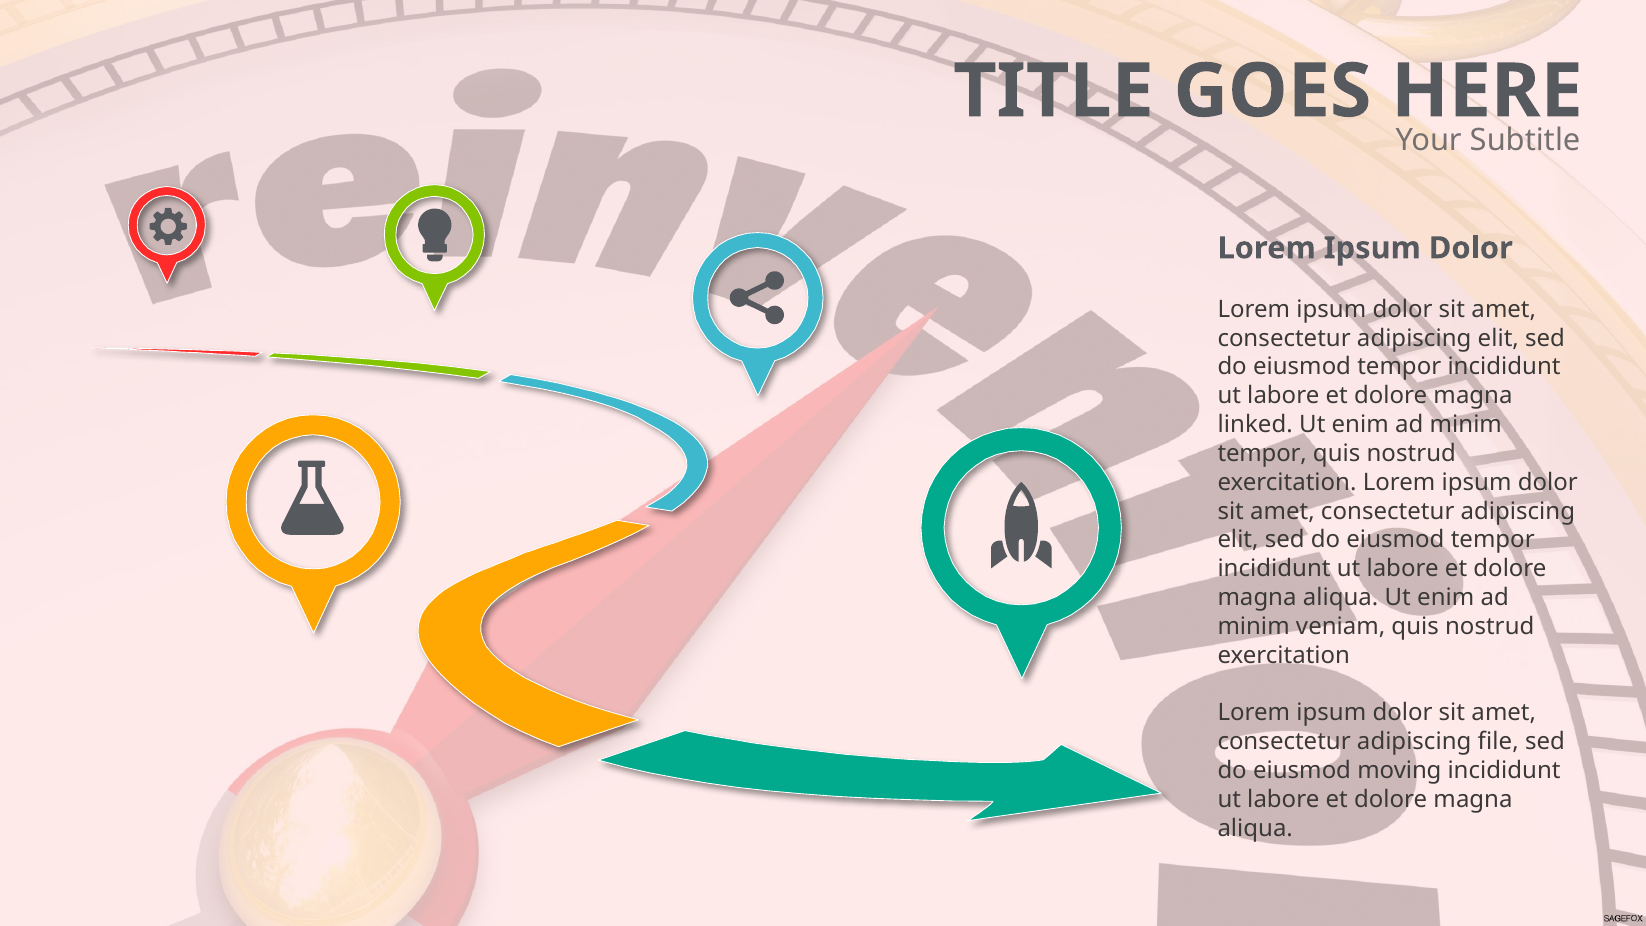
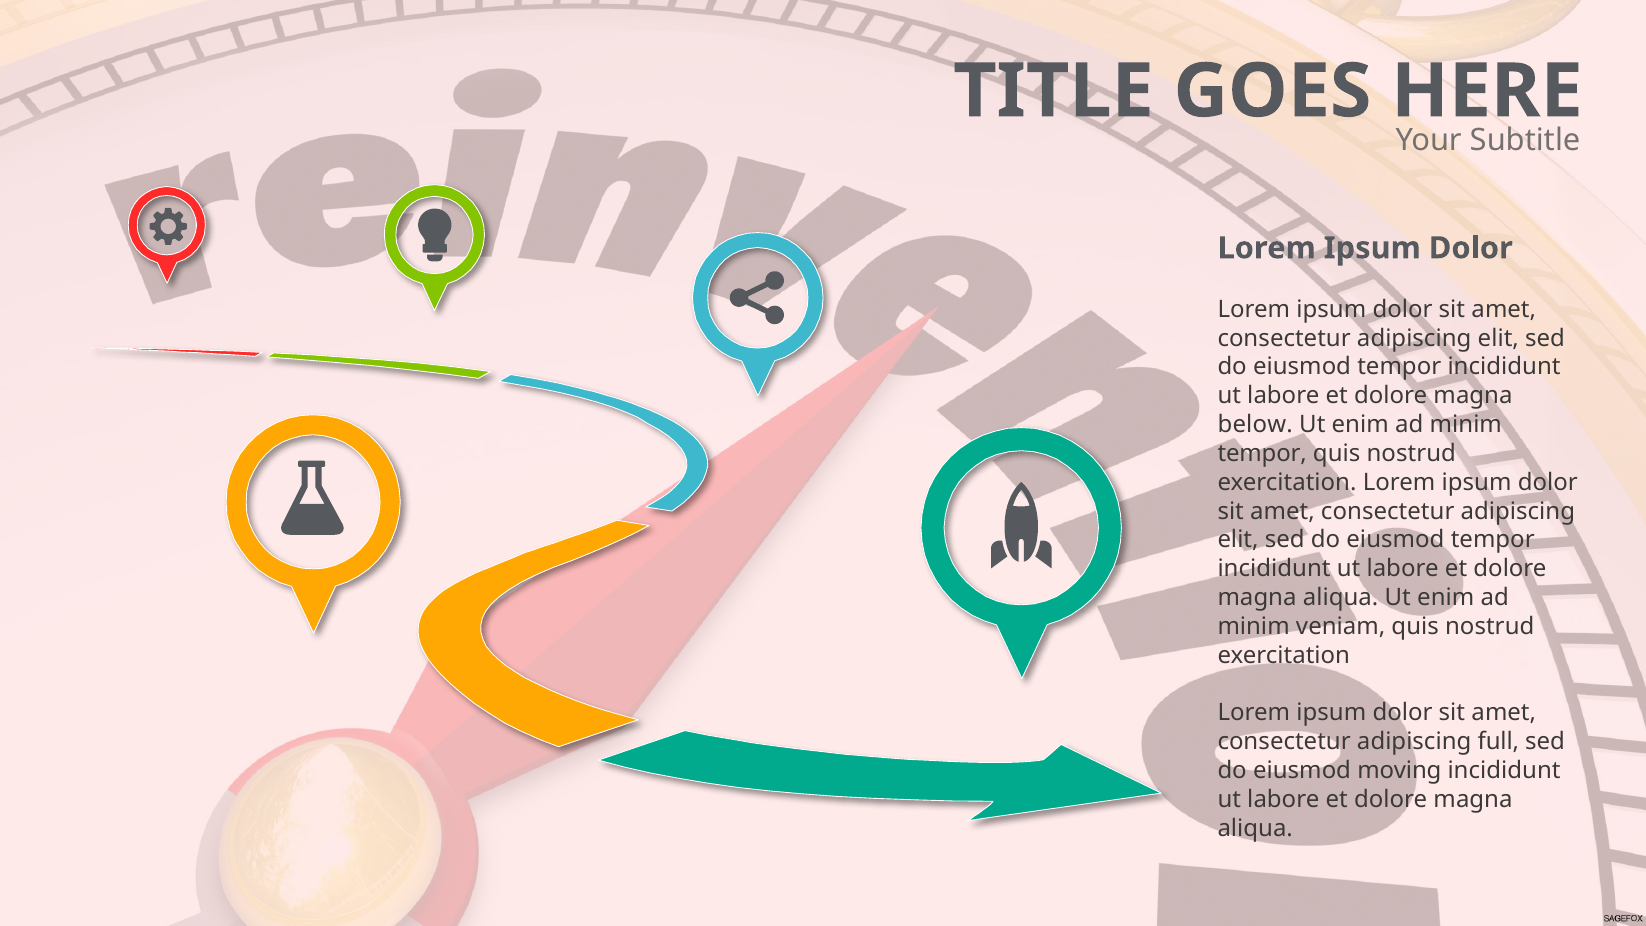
linked: linked -> below (1255, 425)
file: file -> full (1498, 742)
